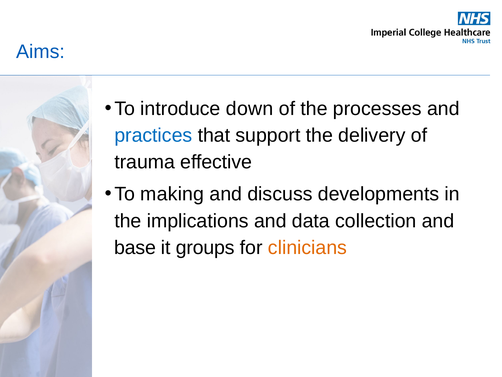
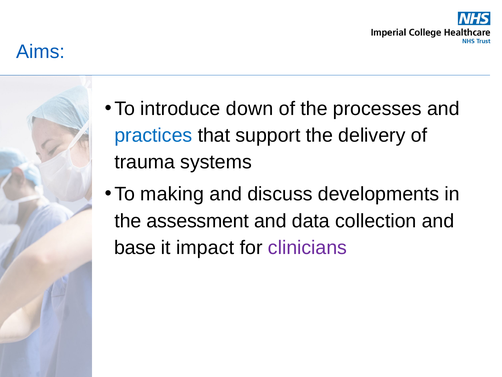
effective: effective -> systems (216, 162)
implications: implications -> assessment (198, 221)
groups: groups -> impact (205, 247)
clinicians colour: orange -> purple (307, 247)
